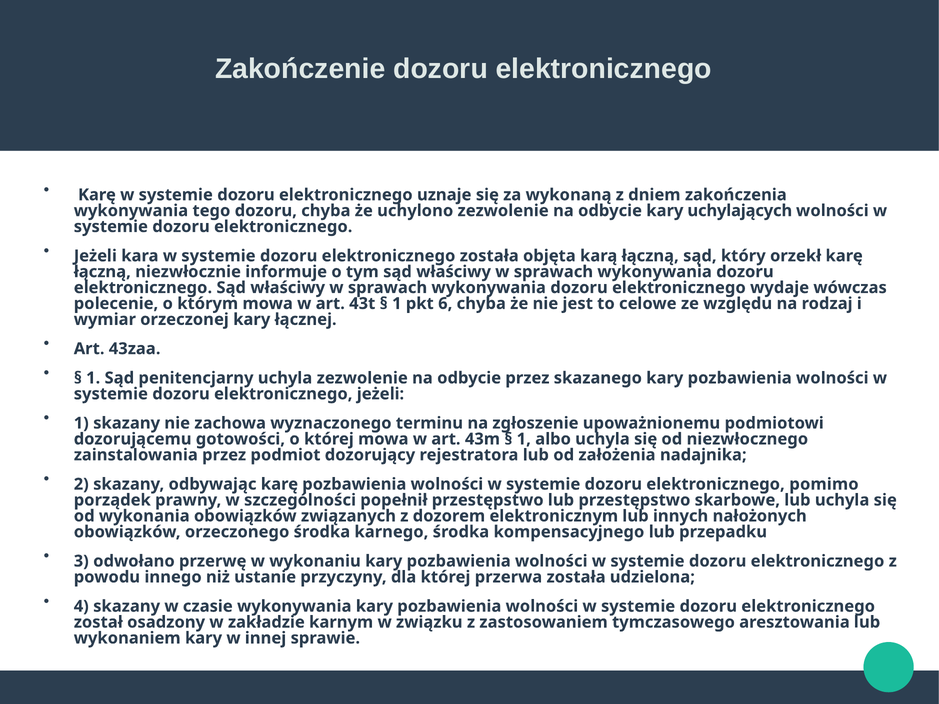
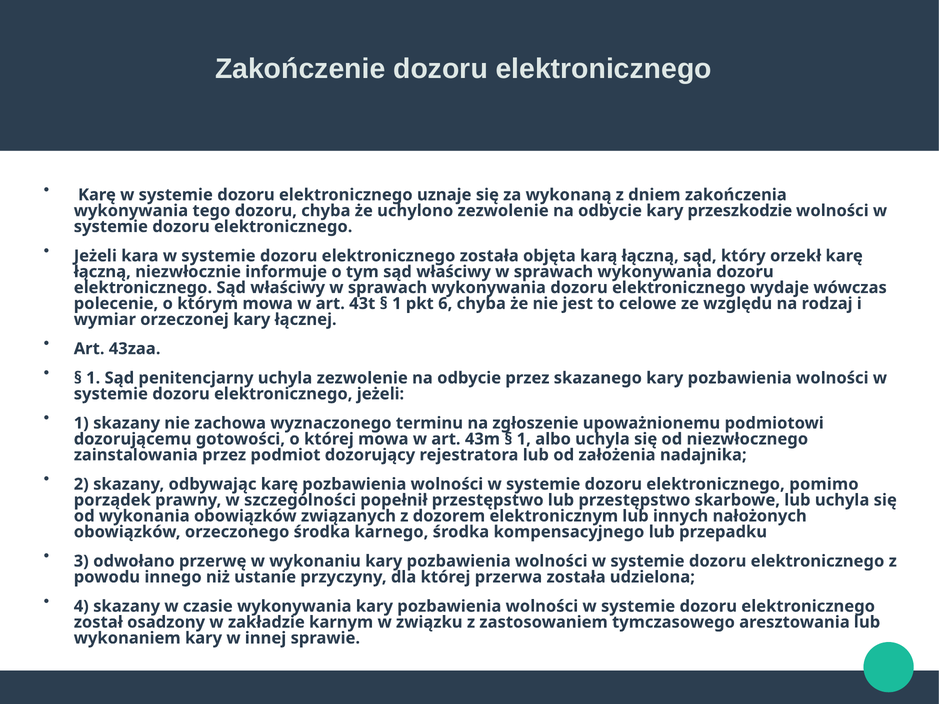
uchylających: uchylających -> przeszkodzie (740, 211)
